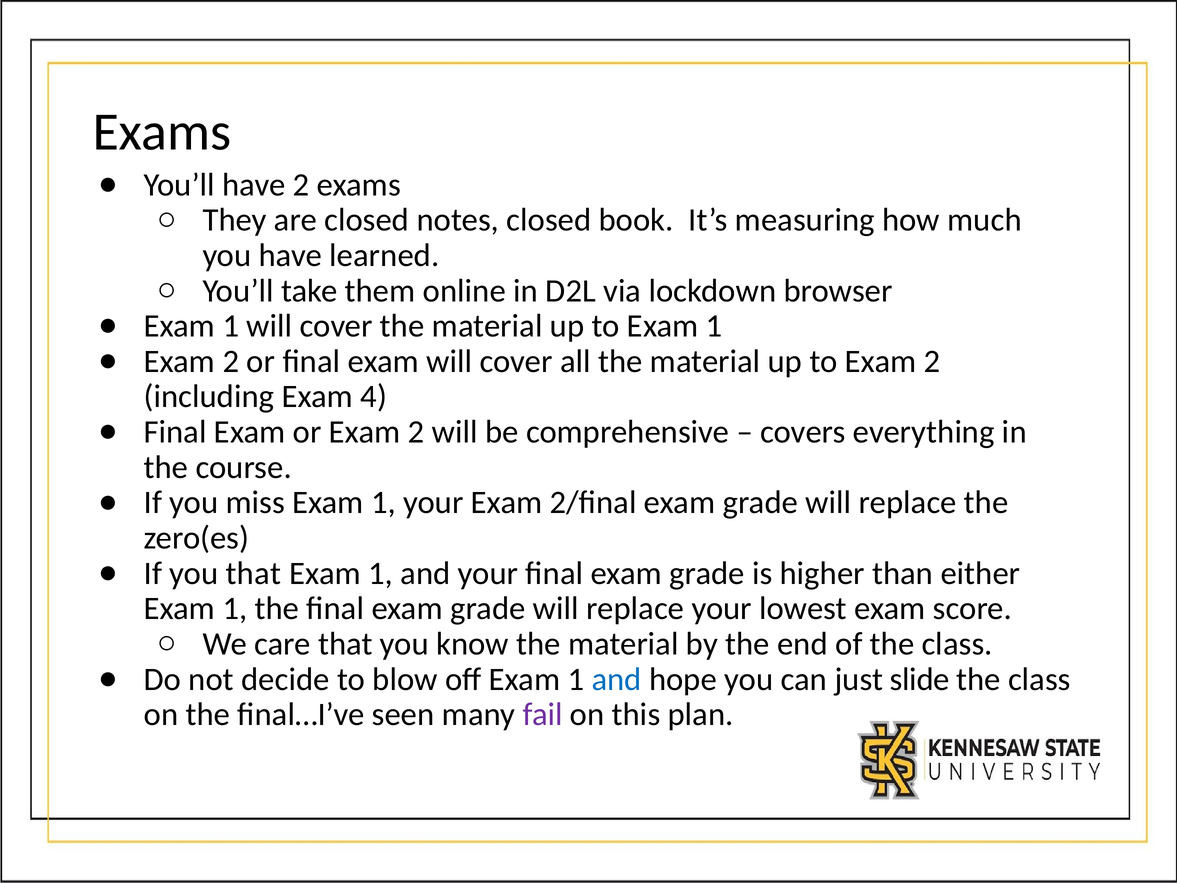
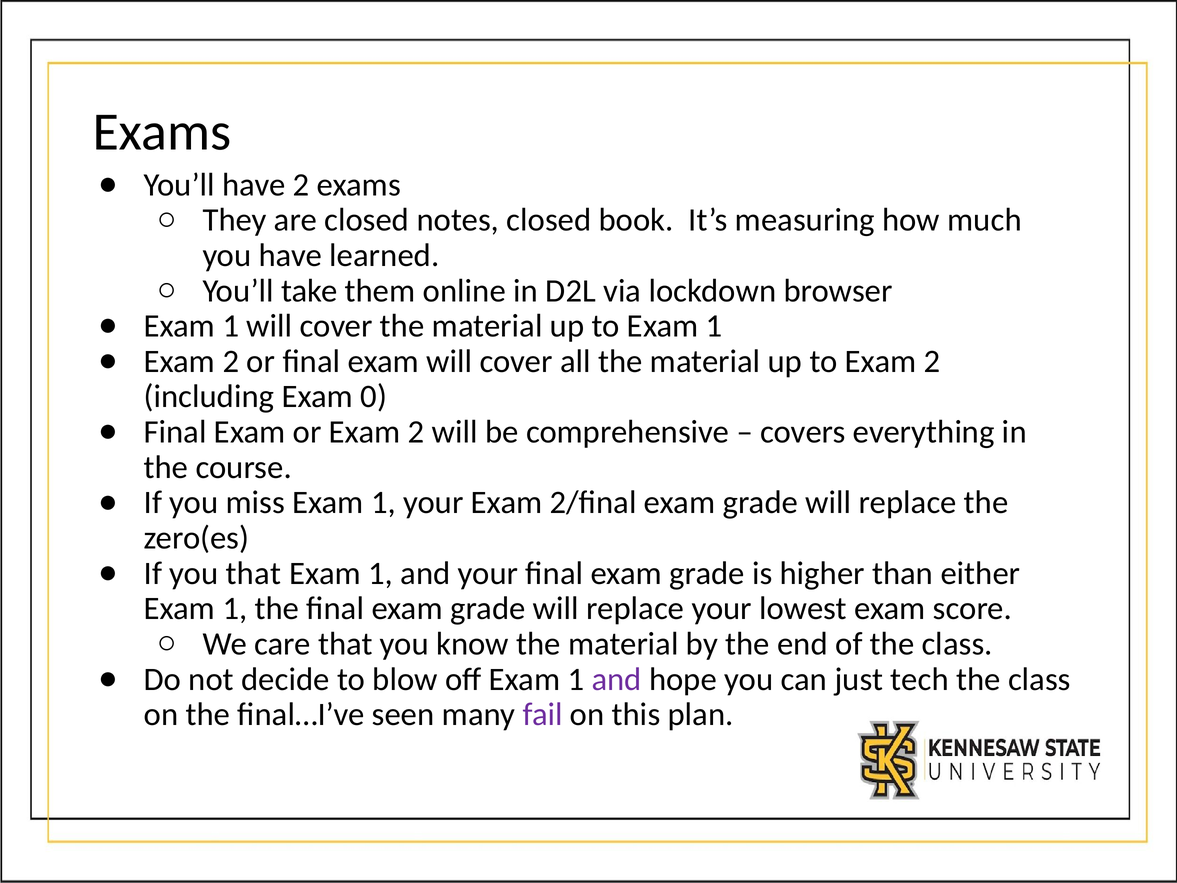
4: 4 -> 0 (374, 397)
and colour: blue -> purple (617, 679)
slide: slide -> tech (920, 679)
